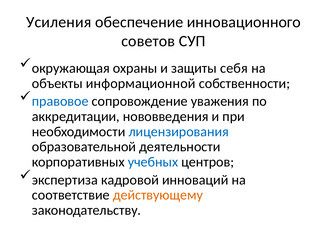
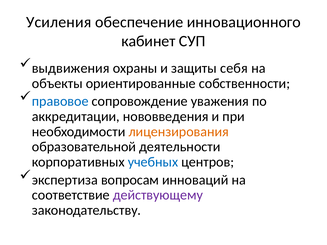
советов: советов -> кабинет (148, 41)
окружающая: окружающая -> выдвижения (71, 68)
информационной: информационной -> ориентированные (141, 84)
лицензирования colour: blue -> orange (179, 132)
кадровой: кадровой -> вопросам (130, 180)
действующему colour: orange -> purple (158, 195)
